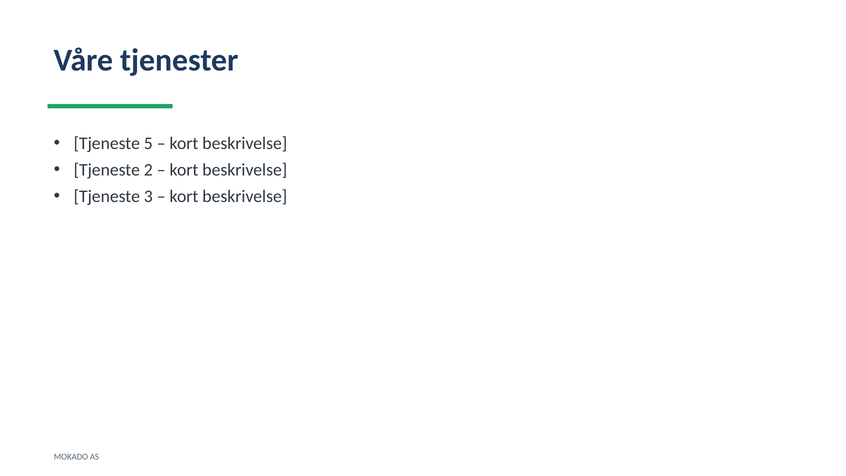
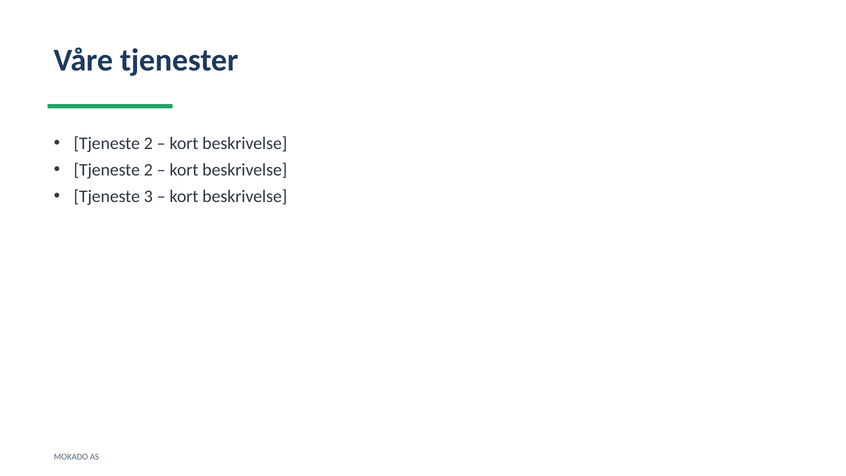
5: 5 -> 2 (148, 143)
